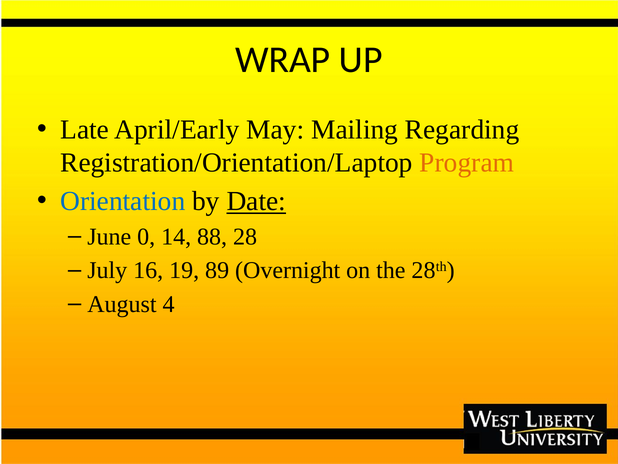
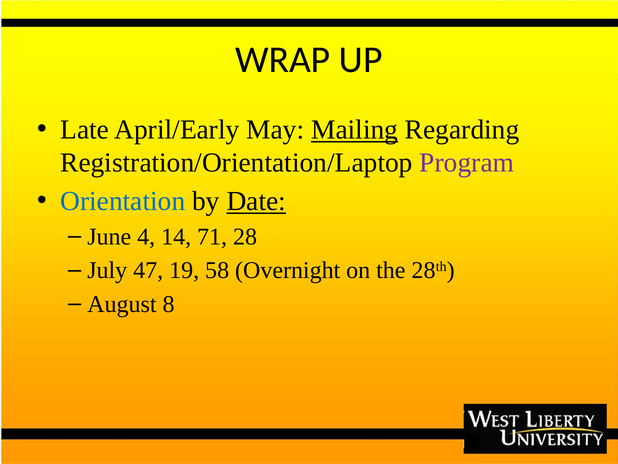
Mailing underline: none -> present (355, 130)
Program colour: orange -> purple (467, 163)
0: 0 -> 4 (146, 237)
88: 88 -> 71 (212, 237)
16: 16 -> 47 (148, 270)
89: 89 -> 58 (217, 270)
4: 4 -> 8 (169, 304)
